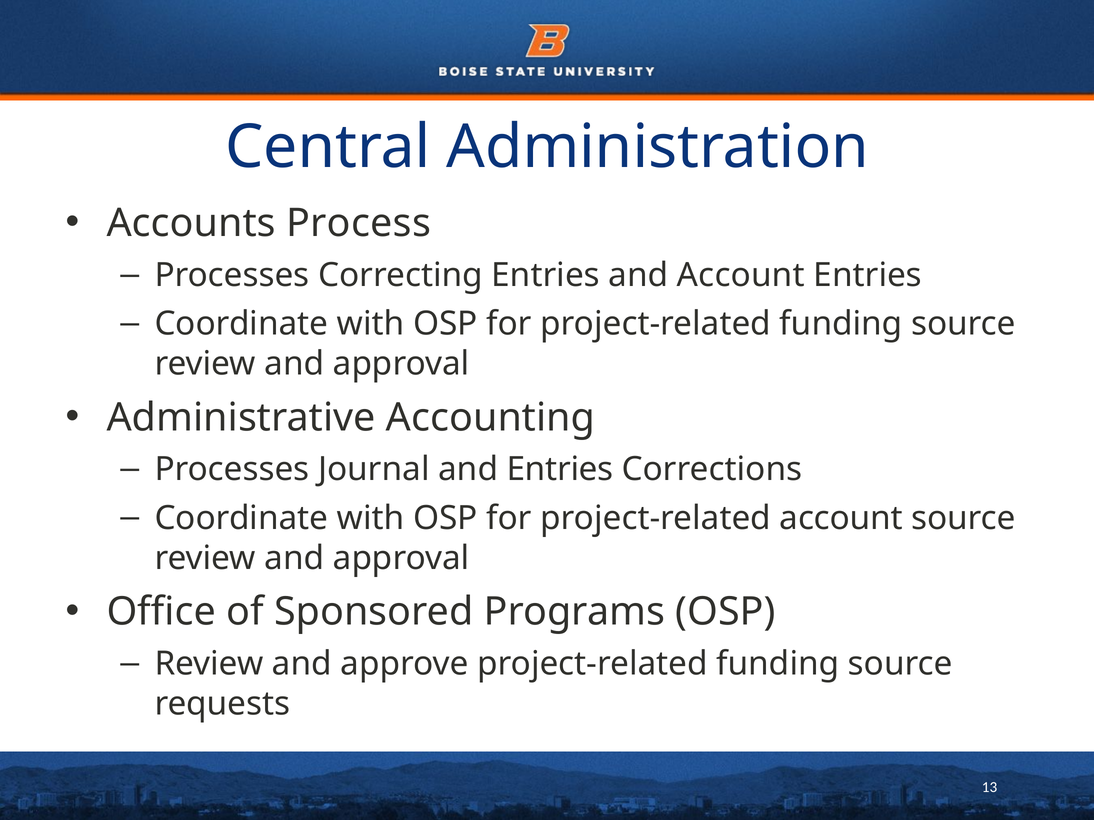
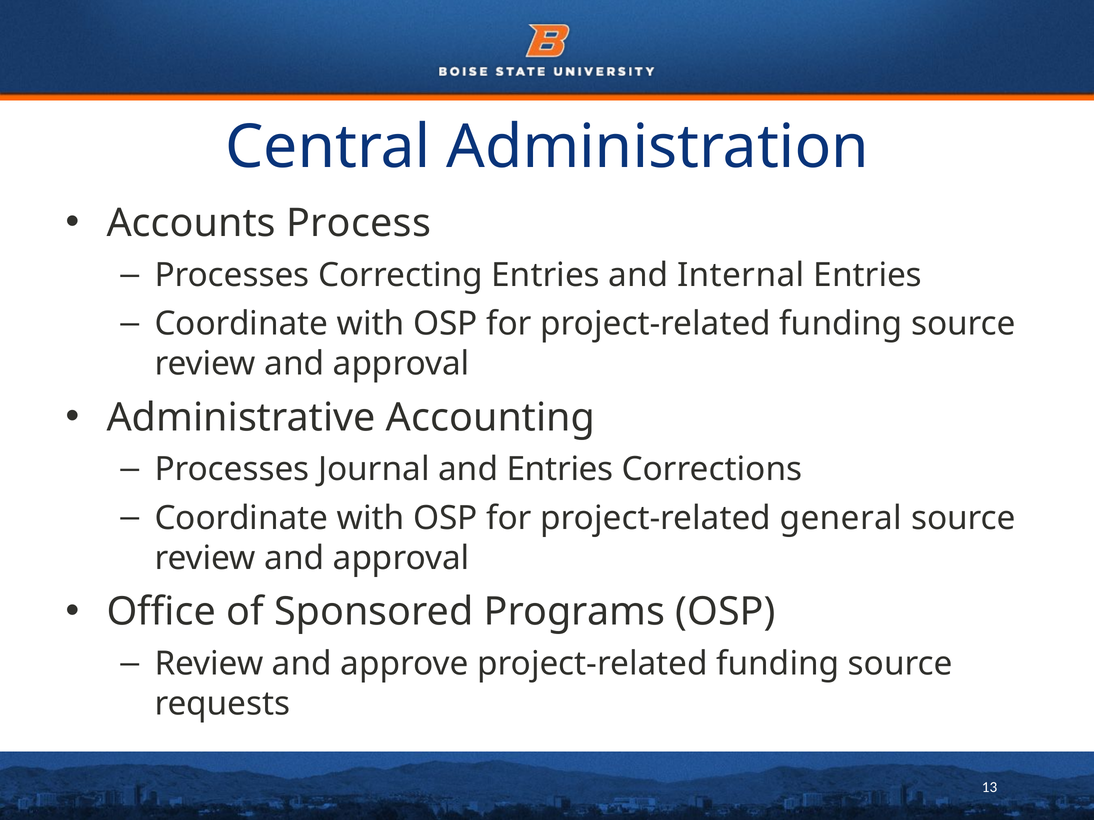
and Account: Account -> Internal (741, 275)
project-related account: account -> general (841, 518)
